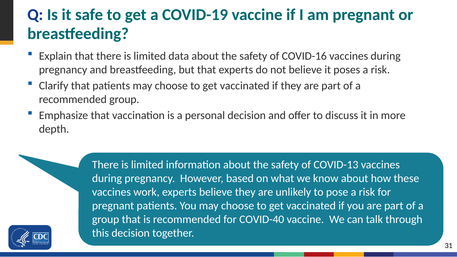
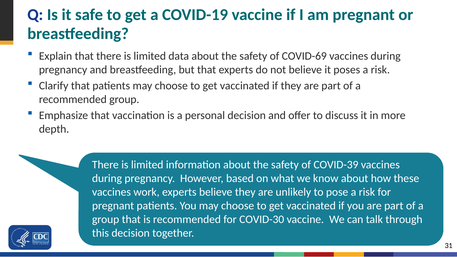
COVID-16: COVID-16 -> COVID-69 (304, 56)
COVID-13: COVID-13 -> COVID-39 (336, 165)
COVID-40: COVID-40 -> COVID-30 (262, 219)
